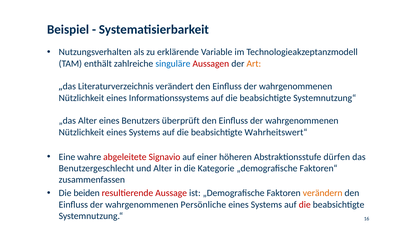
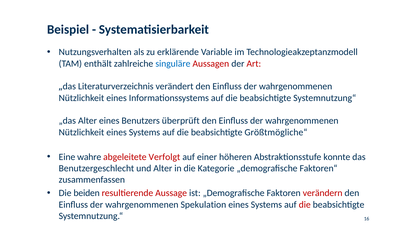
Art colour: orange -> red (254, 64)
Wahrheitswert“: Wahrheitswert“ -> Größtmögliche“ (276, 132)
Signavio: Signavio -> Verfolgt (164, 157)
dürfen: dürfen -> konnte (337, 157)
verändern colour: orange -> red (323, 193)
Persönliche: Persönliche -> Spekulation (203, 205)
